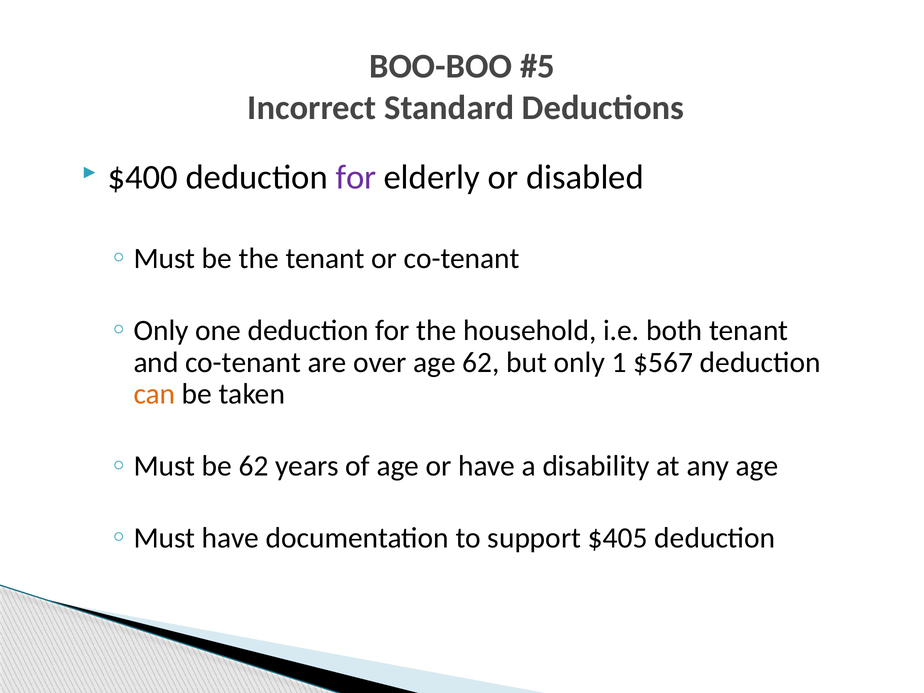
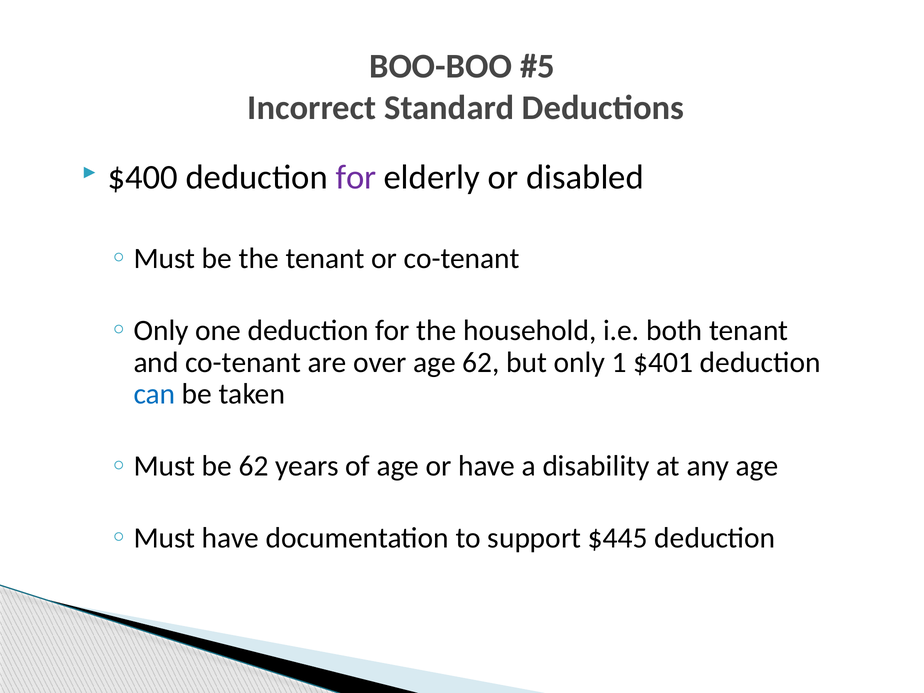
$567: $567 -> $401 (663, 362)
can colour: orange -> blue (154, 394)
$405: $405 -> $445 (618, 538)
